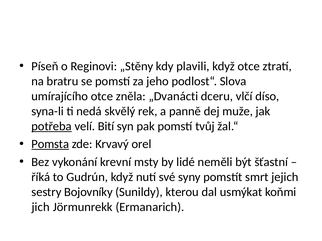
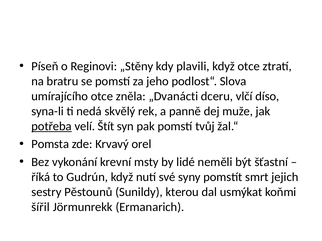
Bití: Bití -> Štít (106, 126)
Pomsta underline: present -> none (50, 144)
Bojovníky: Bojovníky -> Pěstounů (88, 192)
jich: jich -> šířil (41, 207)
